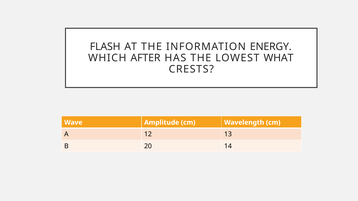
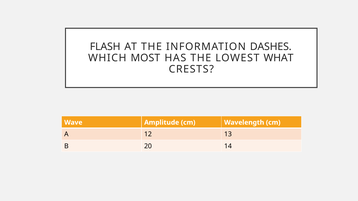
ENERGY: ENERGY -> DASHES (271, 47)
AFTER: AFTER -> MOST (145, 58)
